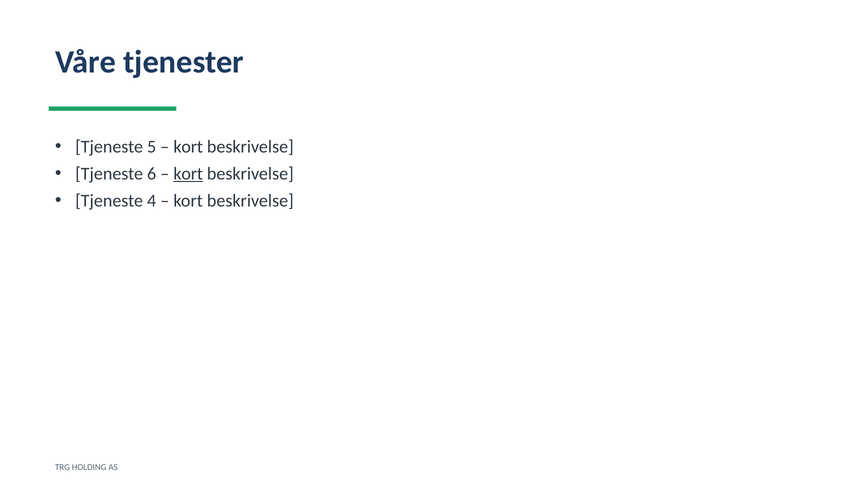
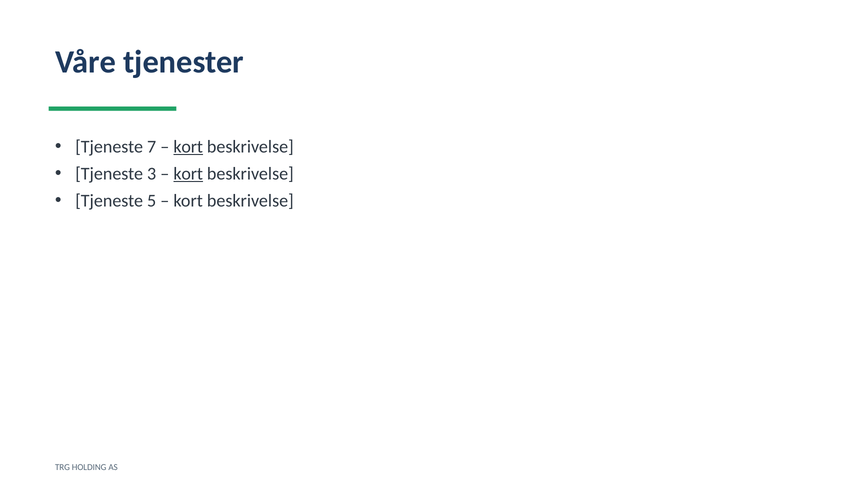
5: 5 -> 7 (152, 147)
kort underline: none -> present (188, 147)
6: 6 -> 3 (152, 174)
4: 4 -> 5 (152, 201)
